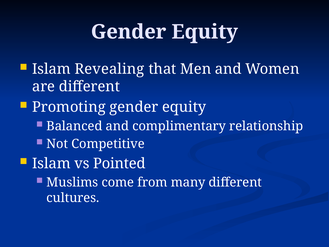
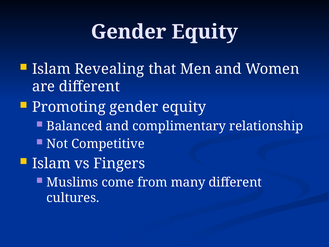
Pointed: Pointed -> Fingers (119, 163)
